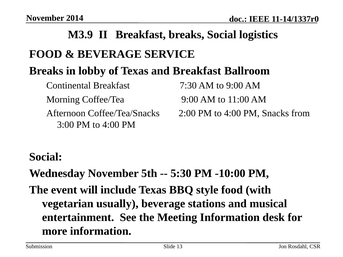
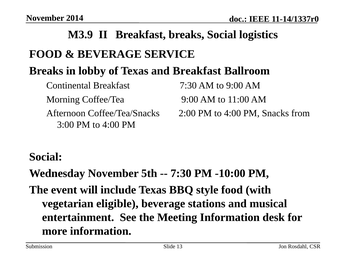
5:30: 5:30 -> 7:30 (181, 173)
usually: usually -> eligible (117, 204)
